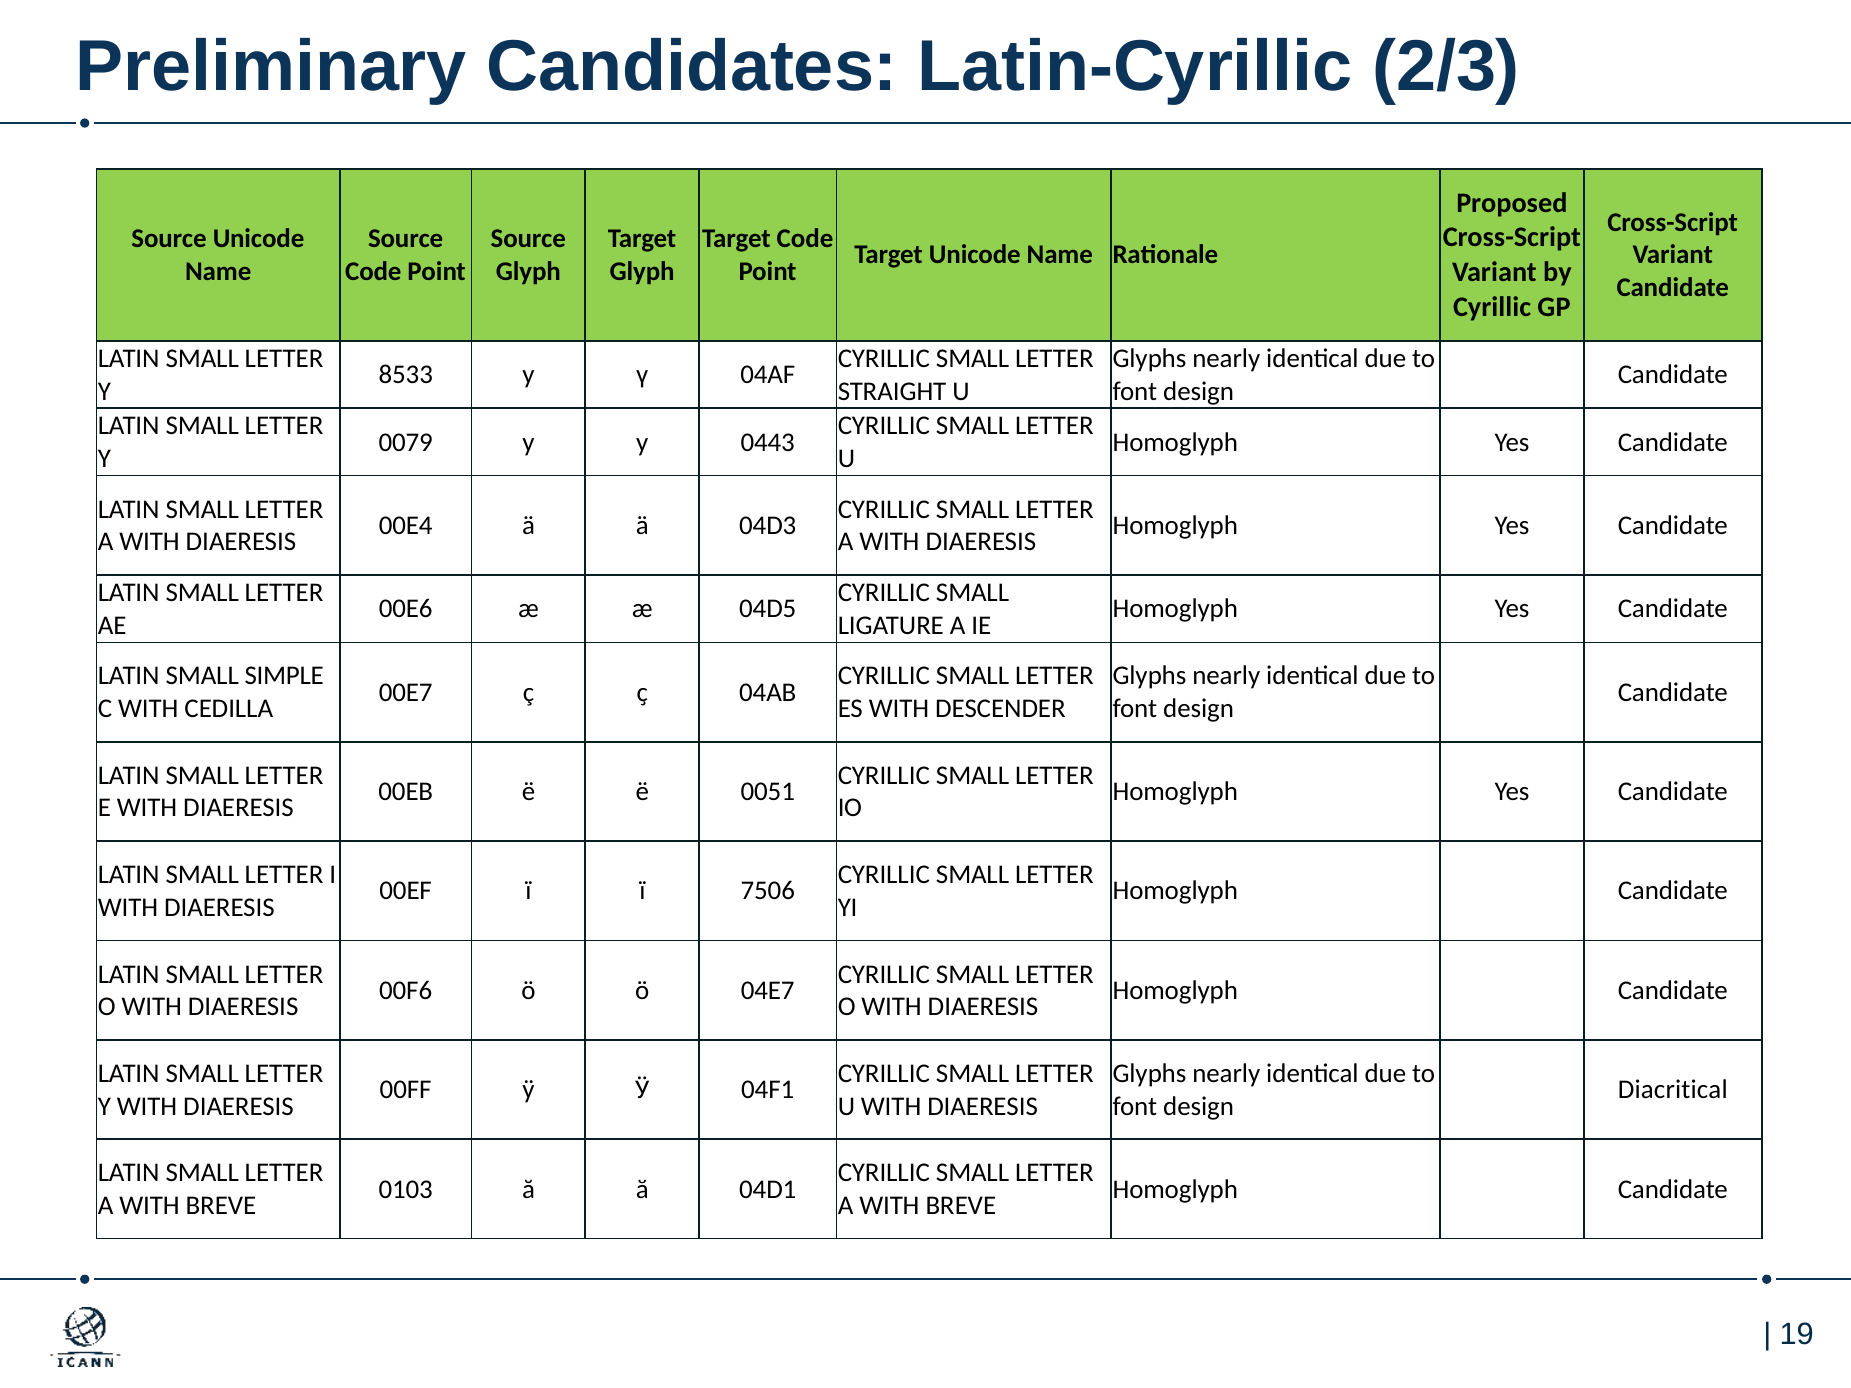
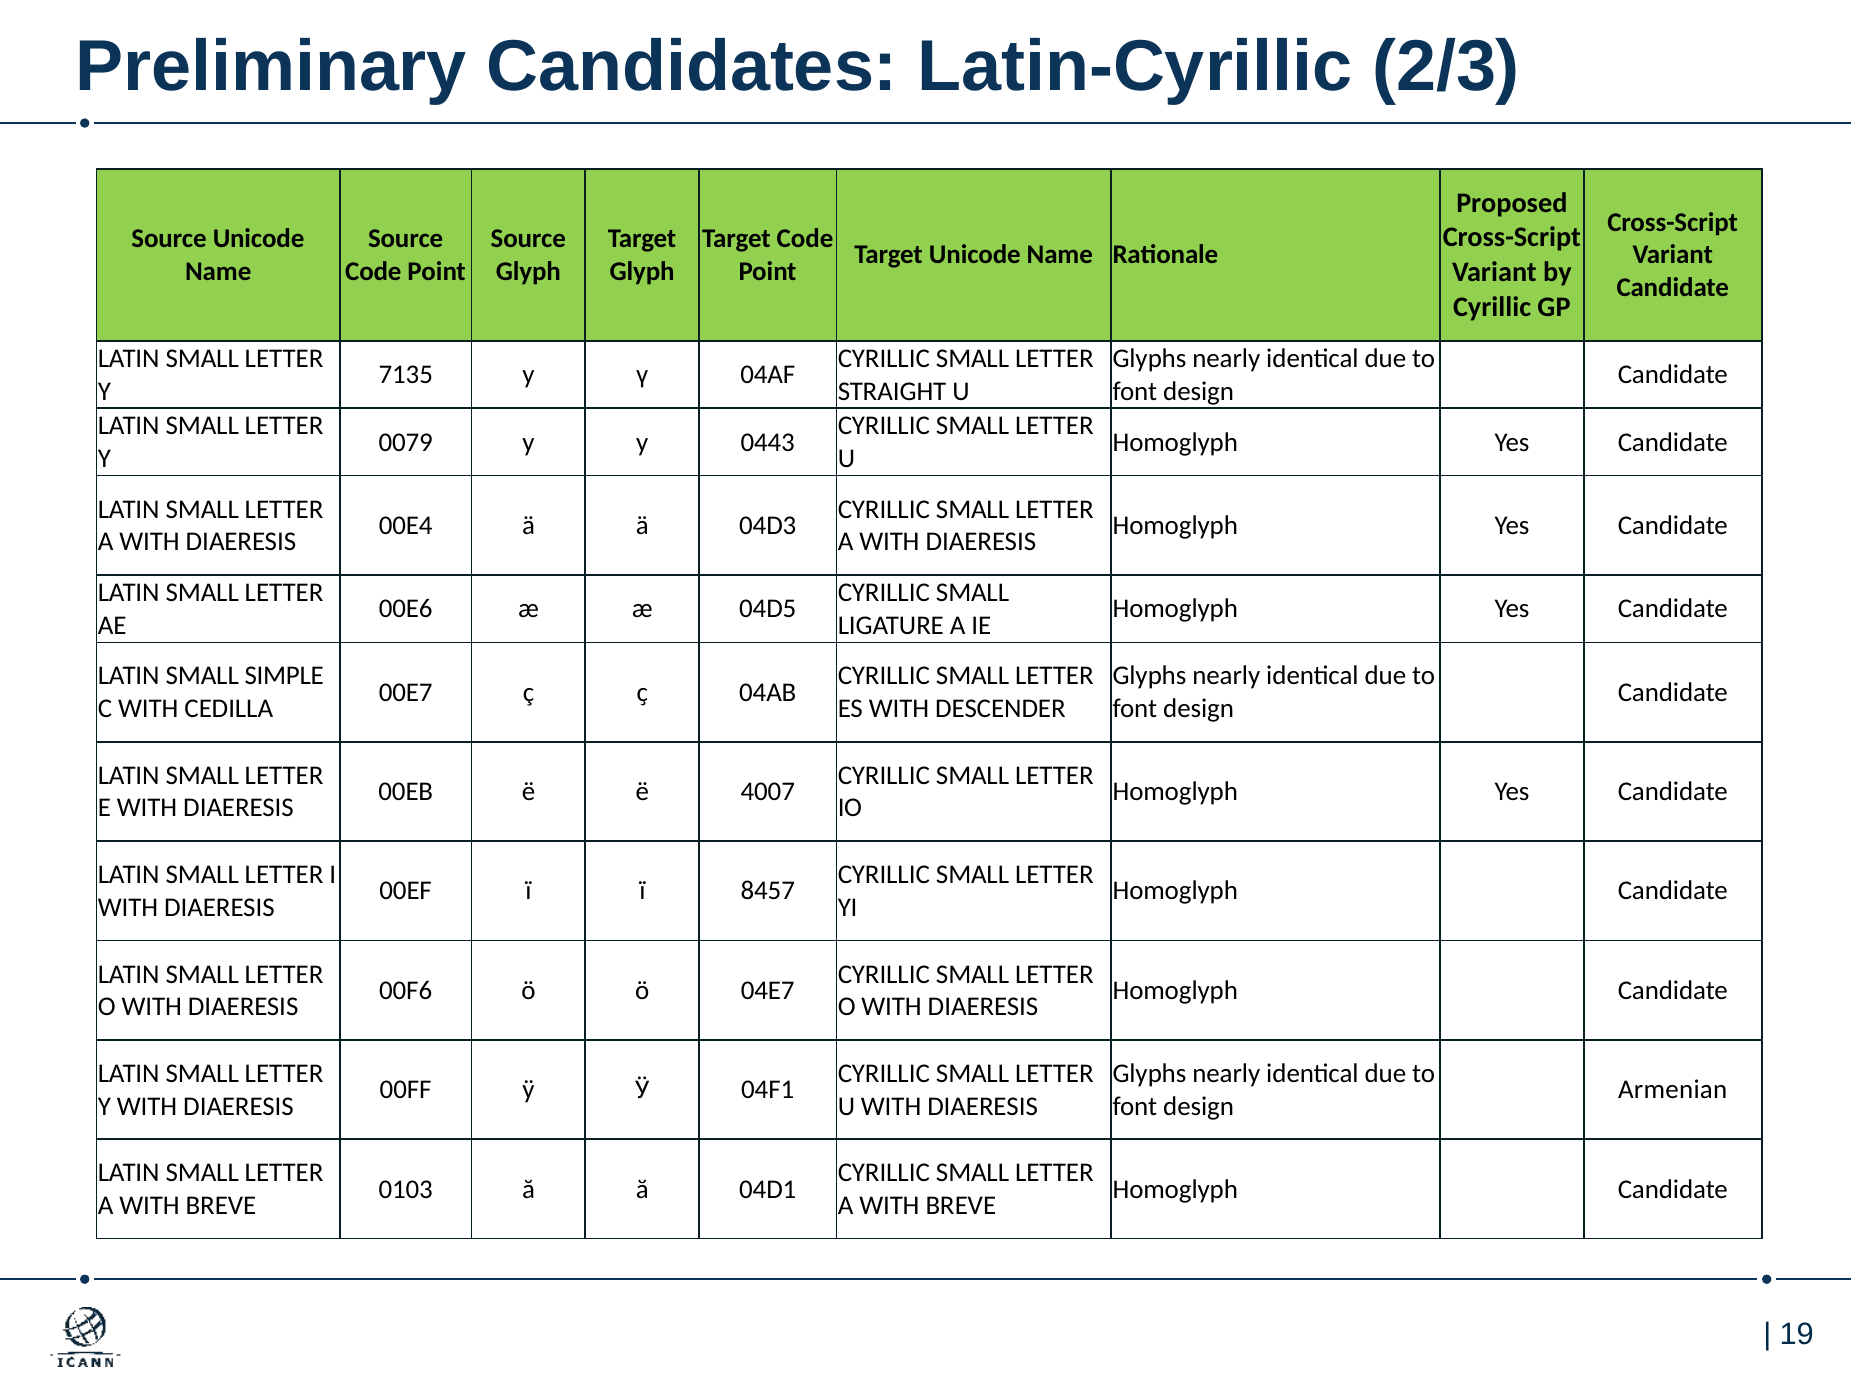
8533: 8533 -> 7135 (406, 375)
0051: 0051 -> 4007 (768, 792)
7506: 7506 -> 8457 (768, 891)
Diacritical: Diacritical -> Armenian (1673, 1090)
